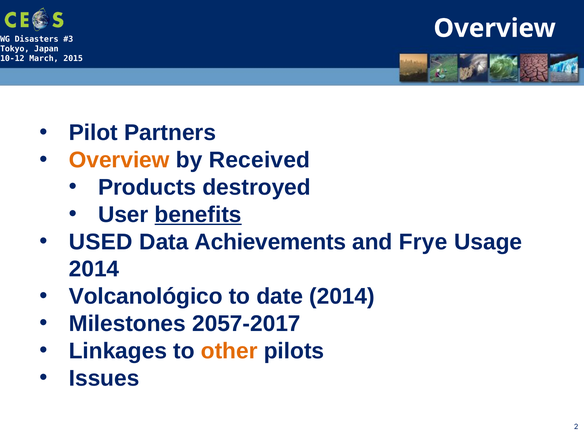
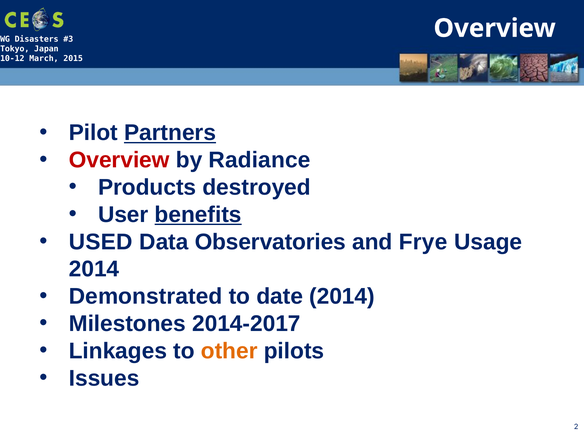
Partners underline: none -> present (170, 133)
Overview colour: orange -> red (119, 160)
Received: Received -> Radiance (259, 160)
Achievements: Achievements -> Observatories (270, 242)
Volcanológico: Volcanológico -> Demonstrated (146, 296)
2057-2017: 2057-2017 -> 2014-2017 (246, 324)
